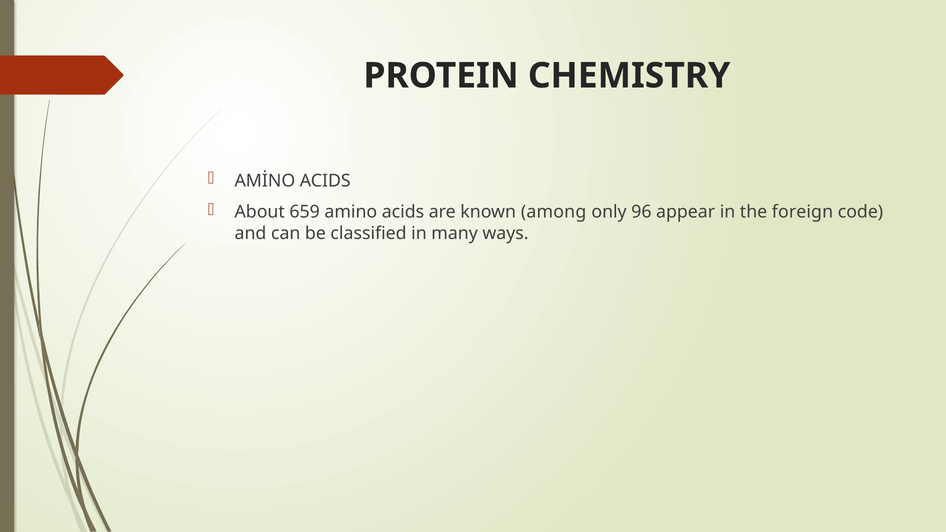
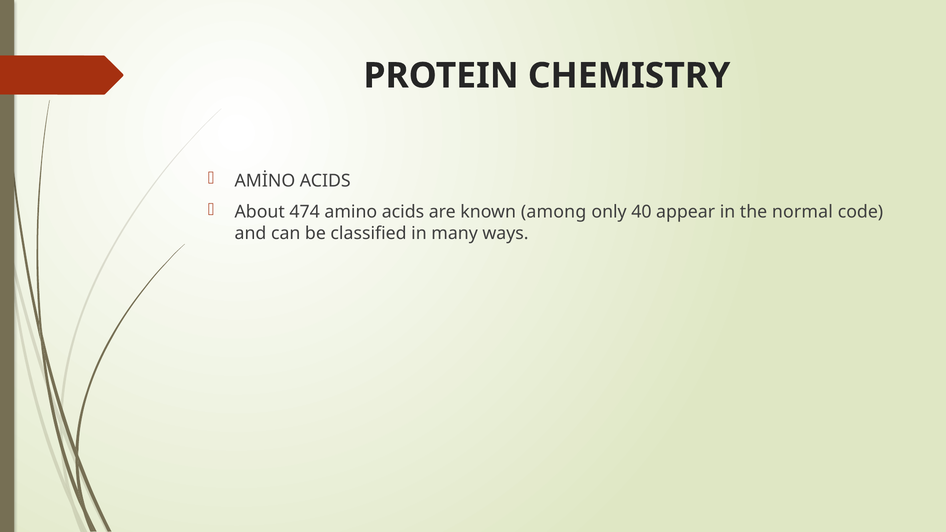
659: 659 -> 474 (305, 212)
96: 96 -> 40 (641, 212)
foreign: foreign -> normal (802, 212)
